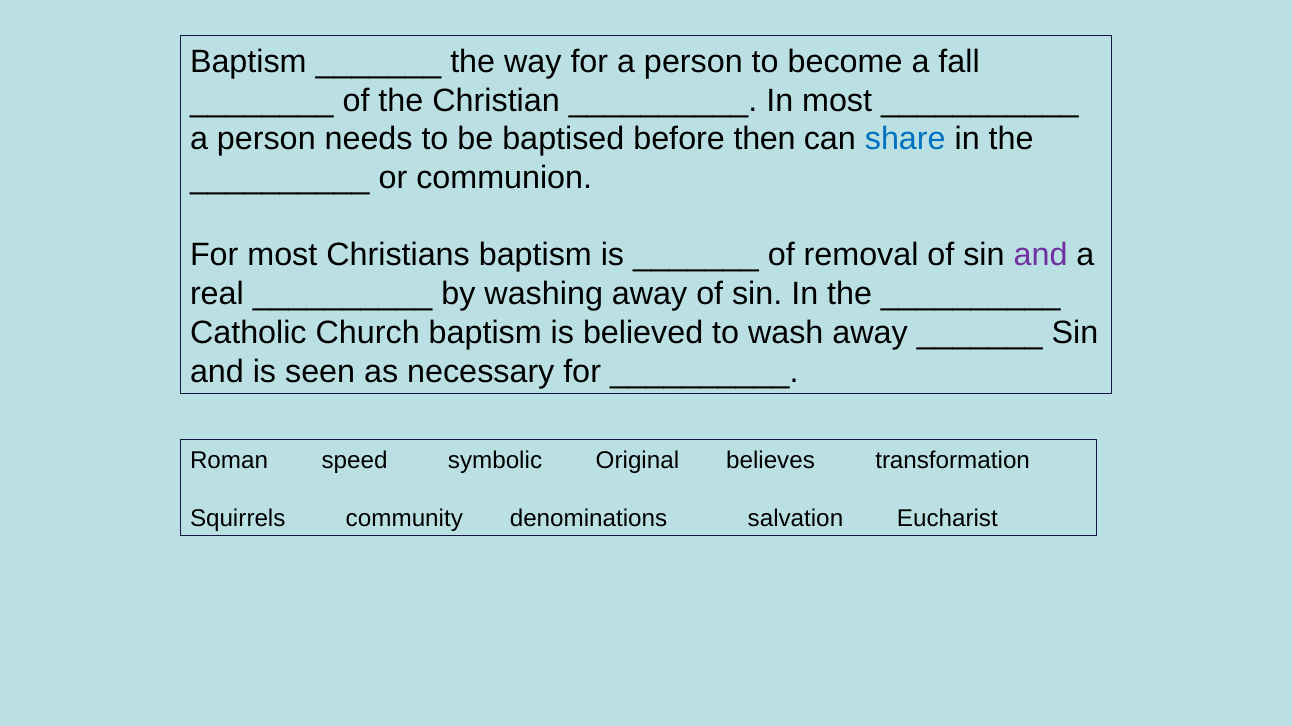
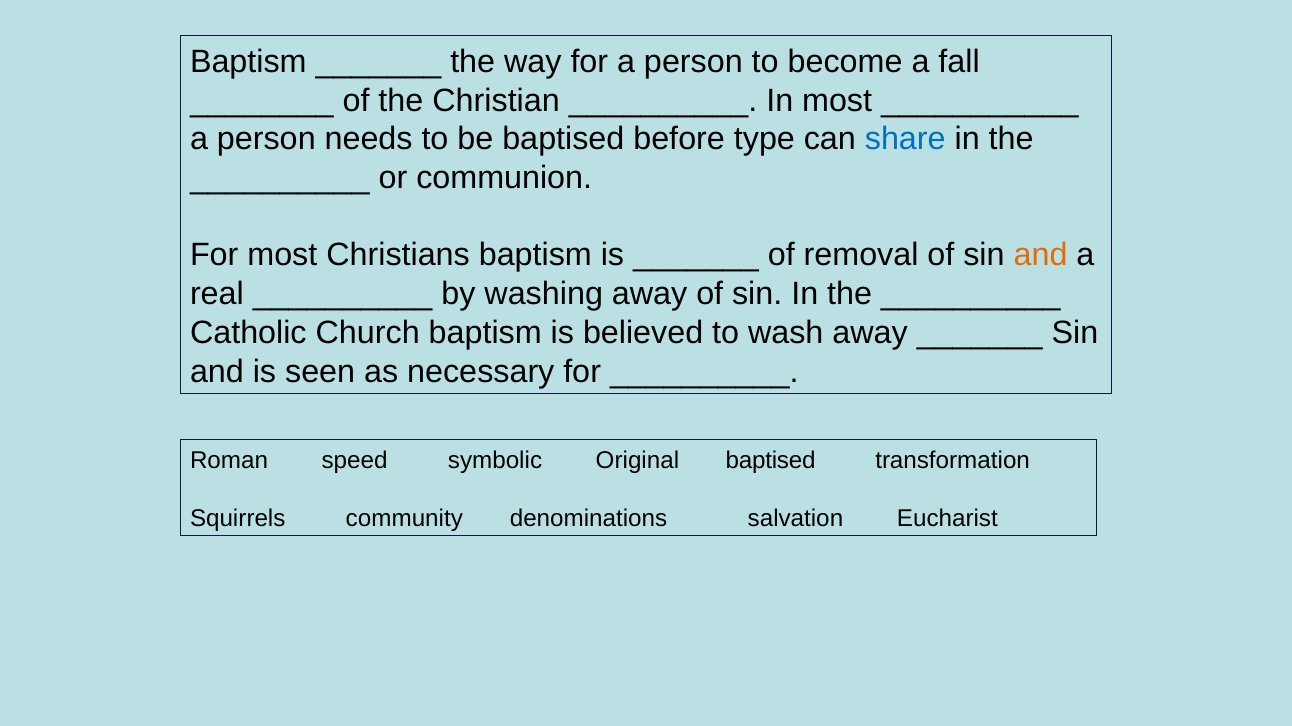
then: then -> type (764, 139)
and colour: purple -> orange (1041, 256)
Original believes: believes -> baptised (771, 461)
